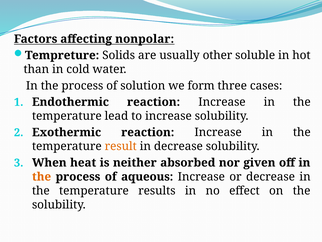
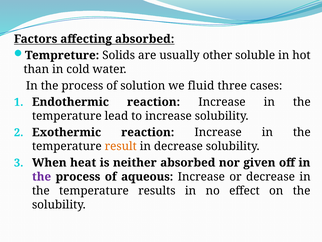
affecting nonpolar: nonpolar -> absorbed (145, 39)
form: form -> fluid (201, 85)
the colour: orange -> purple (42, 176)
